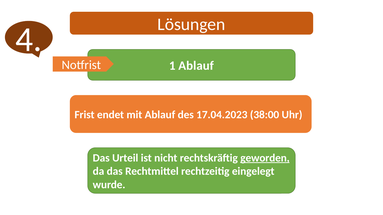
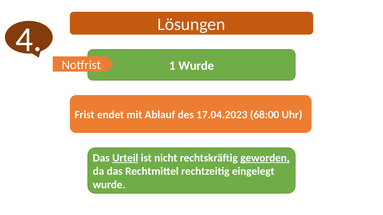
1 Ablauf: Ablauf -> Wurde (196, 66)
38:00: 38:00 -> 68:00 (265, 115)
Urteil underline: none -> present (125, 158)
